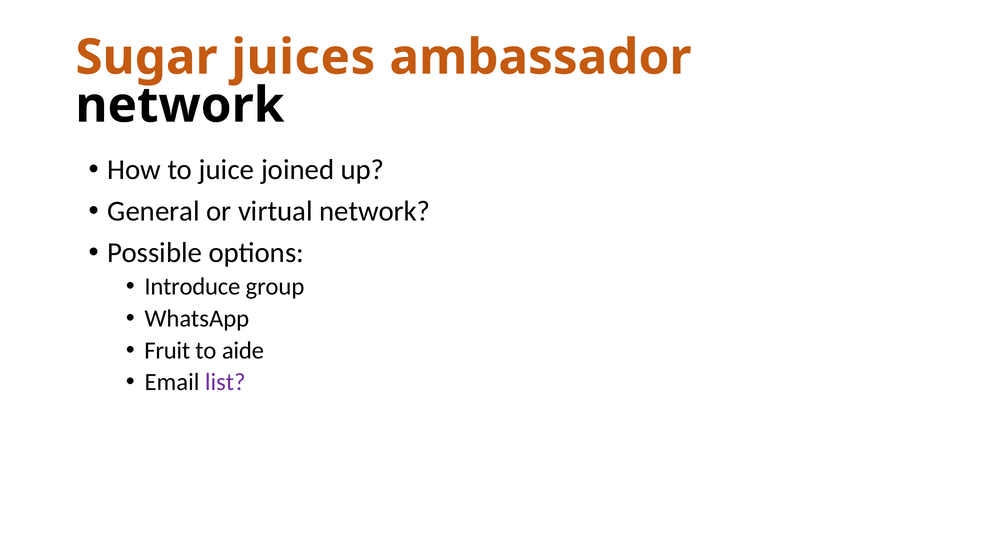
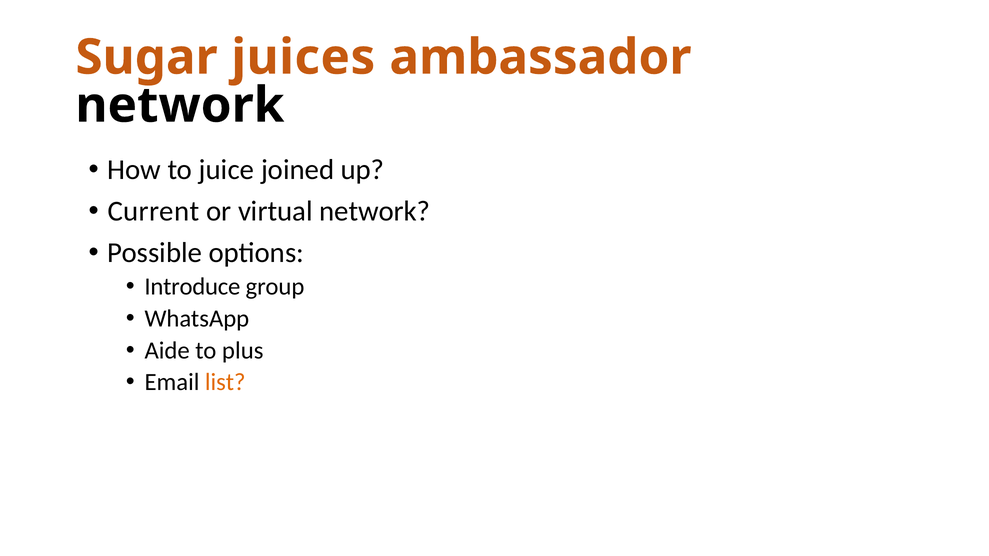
General: General -> Current (153, 211)
Fruit: Fruit -> Aide (167, 351)
aide: aide -> plus (243, 351)
list colour: purple -> orange (225, 382)
